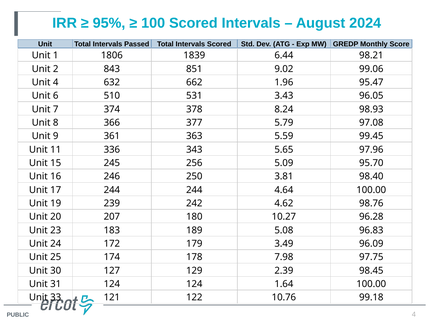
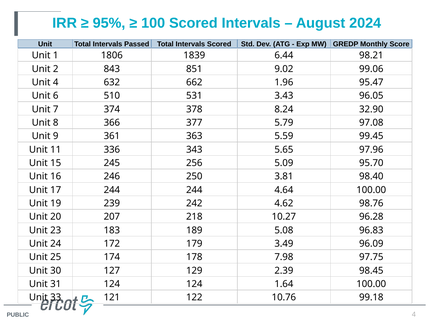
98.93: 98.93 -> 32.90 (371, 109)
180: 180 -> 218 (194, 216)
